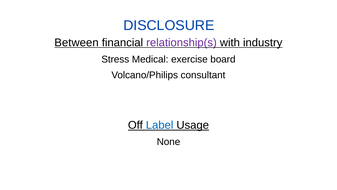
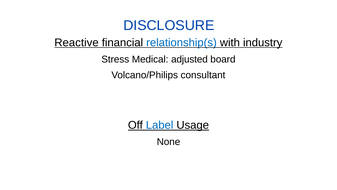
Between: Between -> Reactive (77, 42)
relationship(s colour: purple -> blue (181, 42)
exercise: exercise -> adjusted (189, 59)
